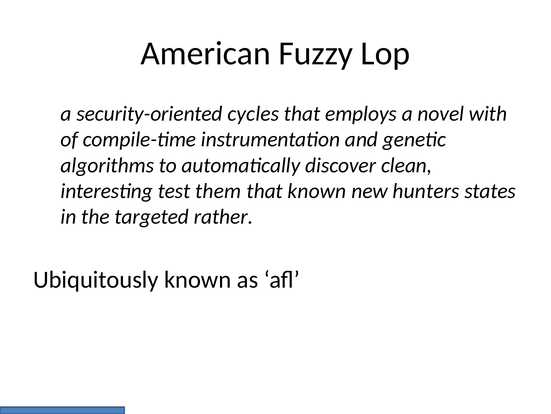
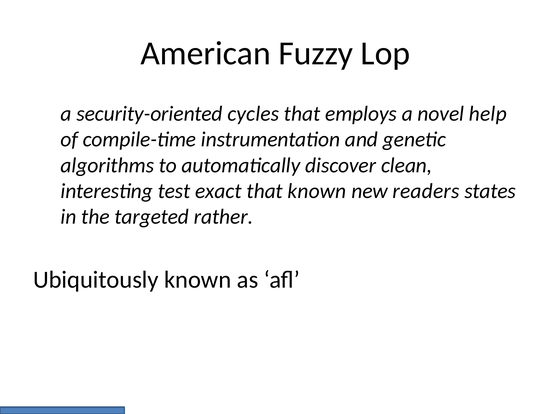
with: with -> help (488, 114)
them: them -> exact (218, 191)
hunters: hunters -> readers (426, 191)
